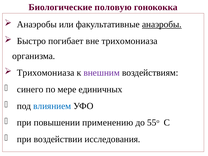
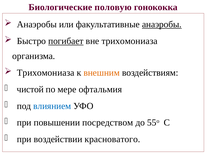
погибает underline: none -> present (66, 41)
внешним colour: purple -> orange (102, 73)
синего: синего -> чистой (30, 89)
единичных: единичных -> офтальмия (100, 89)
применению: применению -> посредством (108, 123)
исследования: исследования -> красноватого (112, 139)
